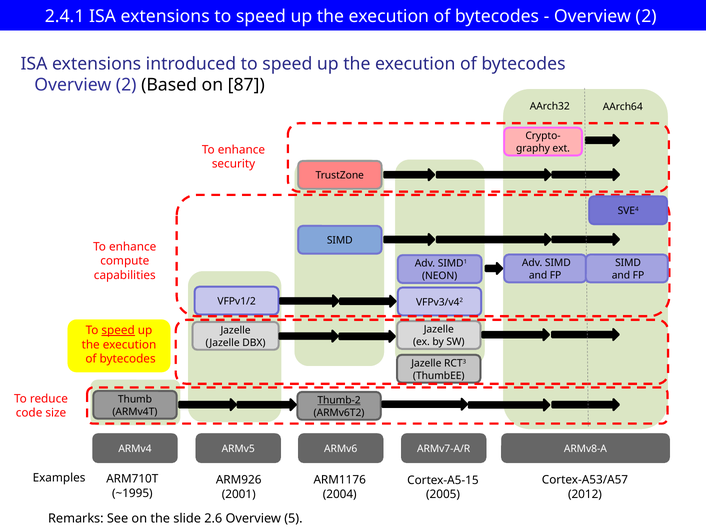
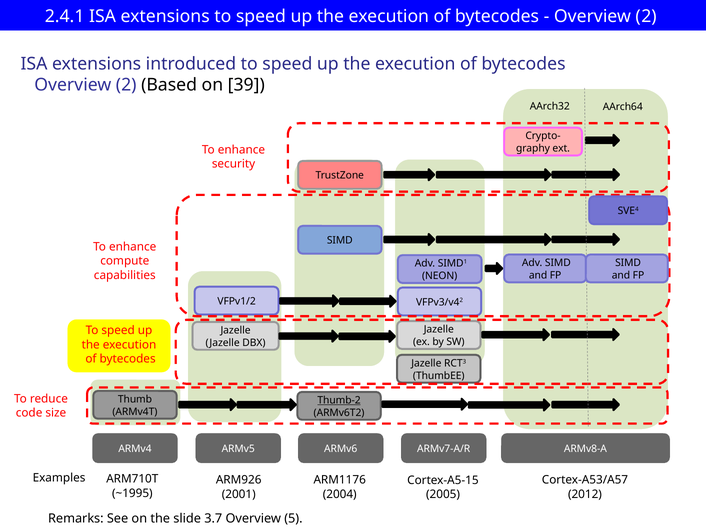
87: 87 -> 39 (246, 85)
speed underline: present -> none (118, 330)
2.6: 2.6 -> 3.7 (213, 518)
